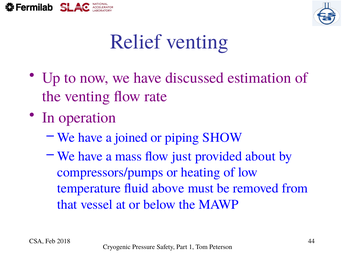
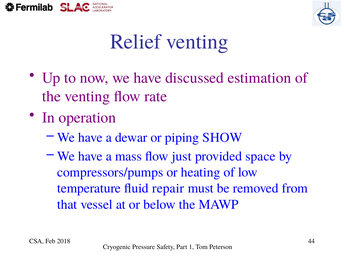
joined: joined -> dewar (131, 137)
about: about -> space (260, 156)
above: above -> repair (168, 188)
